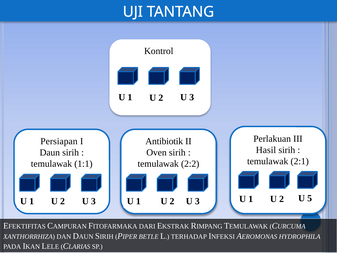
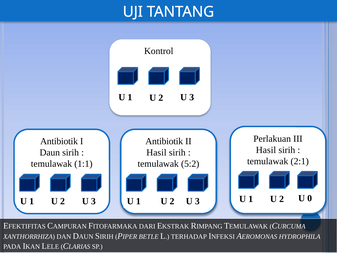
Persiapan: Persiapan -> Antibiotik (59, 141)
Oven: Oven -> Hasil (156, 152)
2:2: 2:2 -> 5:2 (190, 164)
5: 5 -> 0 (310, 198)
